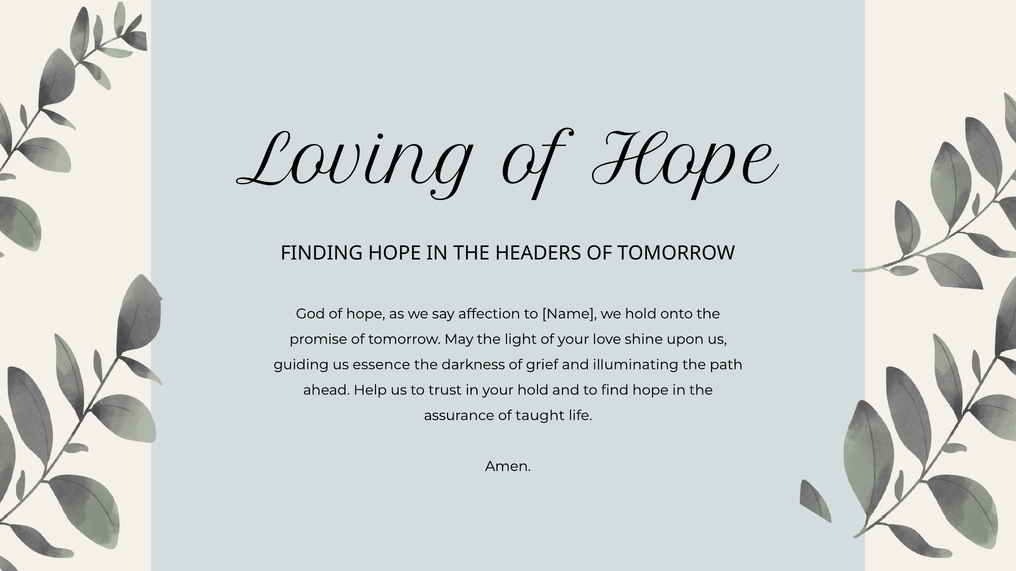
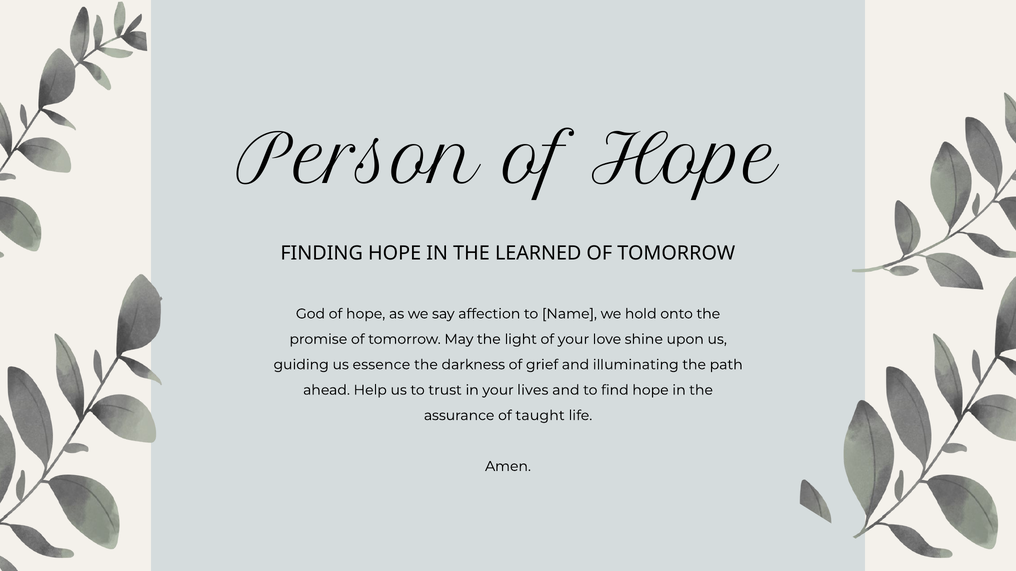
Loving: Loving -> Person (358, 162)
HEADERS: HEADERS -> LEARNED (538, 254)
your hold: hold -> lives (533, 390)
